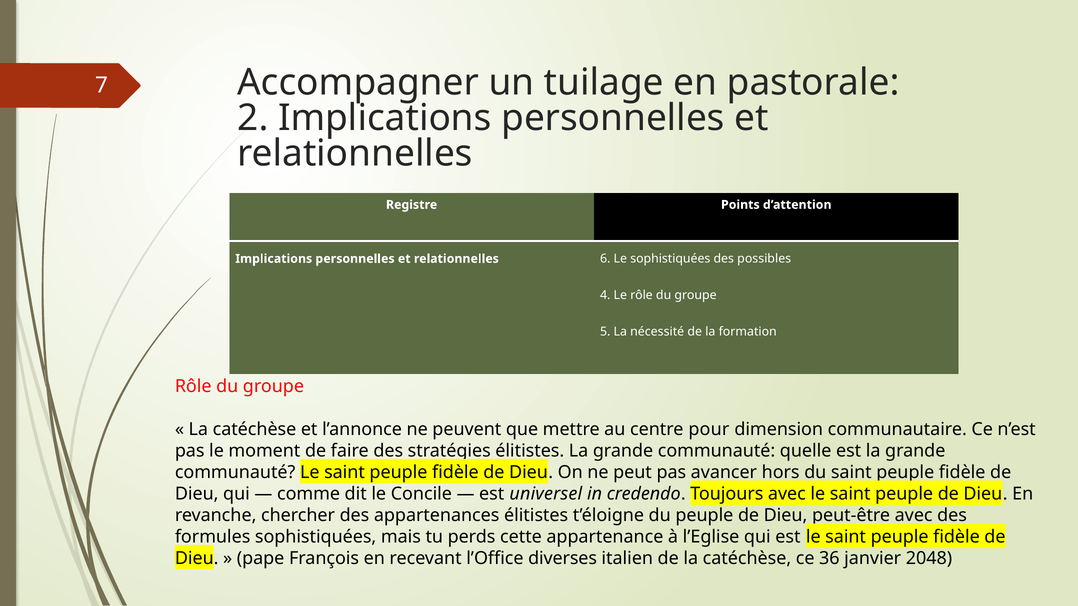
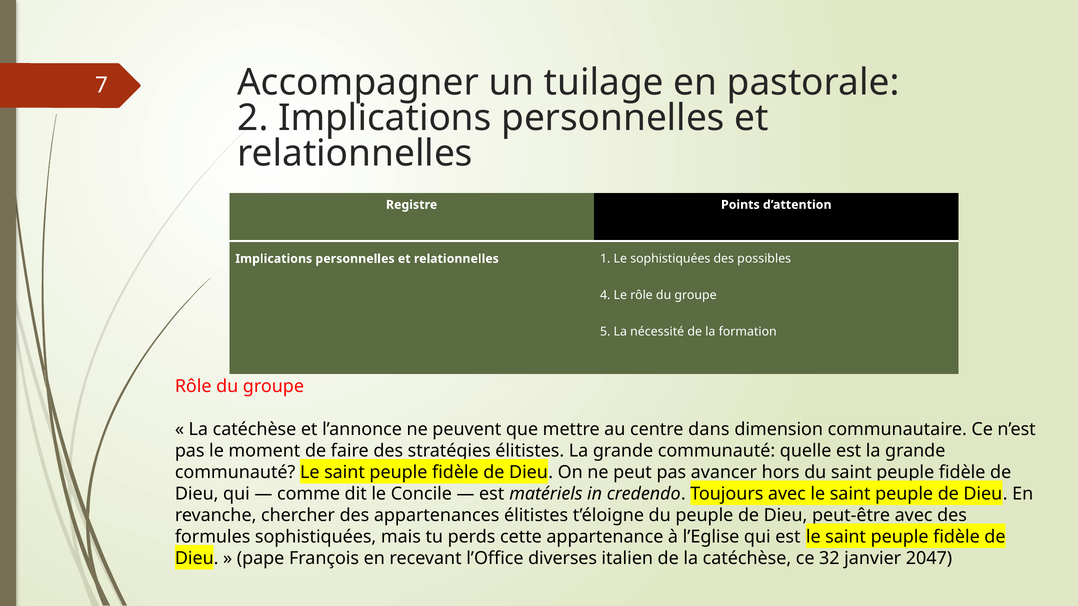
6: 6 -> 1 (605, 259)
pour: pour -> dans (709, 430)
universel: universel -> matériels (546, 494)
36: 36 -> 32 (829, 559)
2048: 2048 -> 2047 (929, 559)
